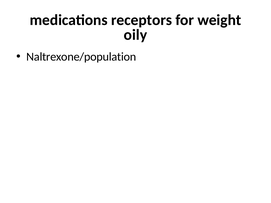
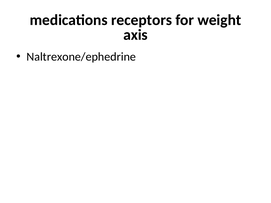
oily: oily -> axis (136, 35)
Naltrexone/population: Naltrexone/population -> Naltrexone/ephedrine (81, 57)
